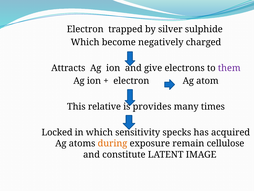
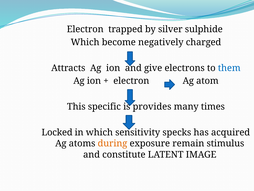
them colour: purple -> blue (229, 68)
relative: relative -> specific (104, 106)
cellulose: cellulose -> stimulus (225, 143)
